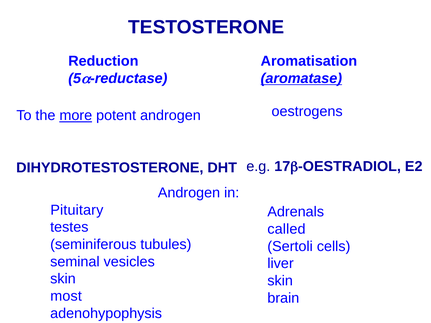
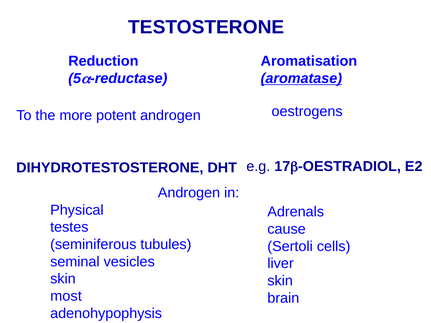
more underline: present -> none (76, 116)
Pituitary: Pituitary -> Physical (77, 210)
called: called -> cause (287, 229)
